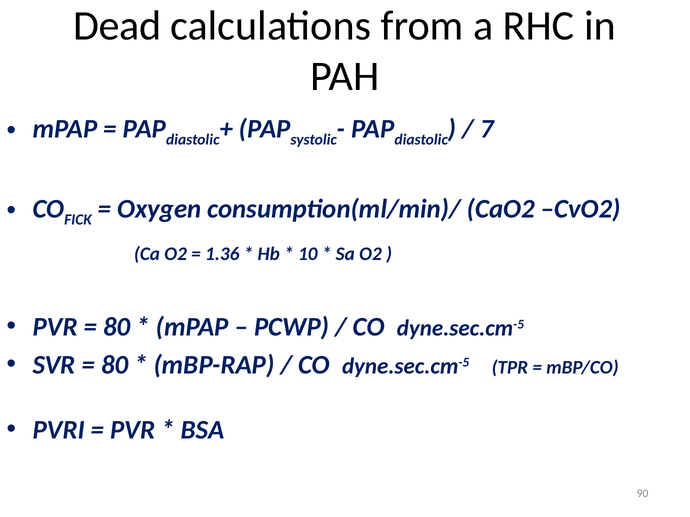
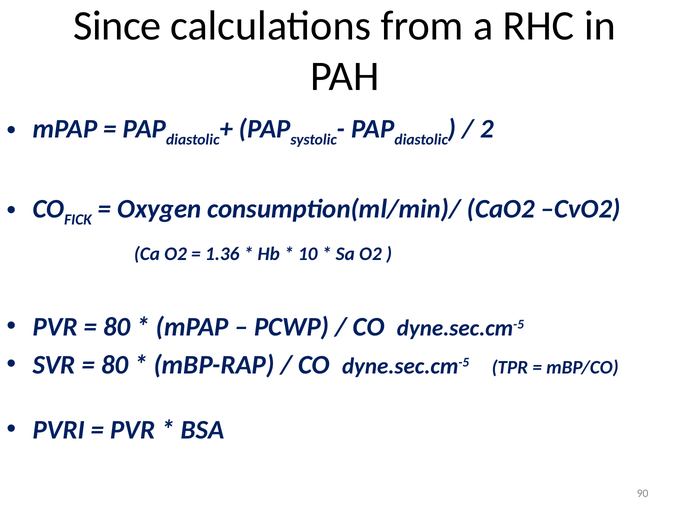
Dead: Dead -> Since (117, 26)
7: 7 -> 2 (487, 129)
